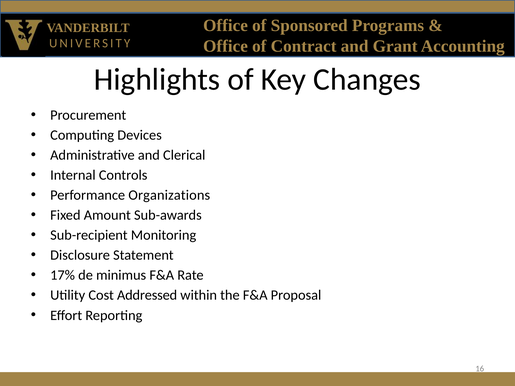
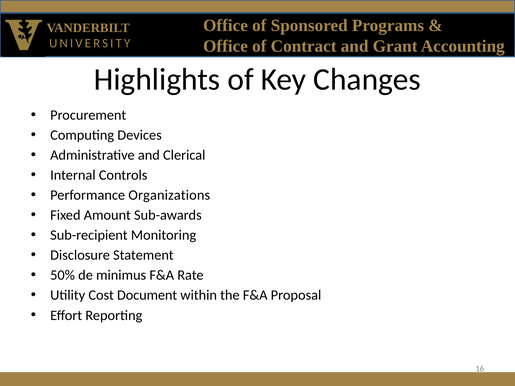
17%: 17% -> 50% (63, 275)
Addressed: Addressed -> Document (147, 295)
